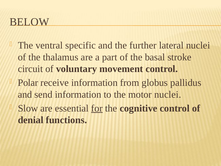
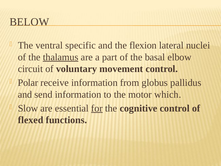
further: further -> flexion (143, 45)
thalamus underline: none -> present (61, 57)
stroke: stroke -> elbow (179, 57)
motor nuclei: nuclei -> which (168, 94)
denial: denial -> flexed (31, 120)
